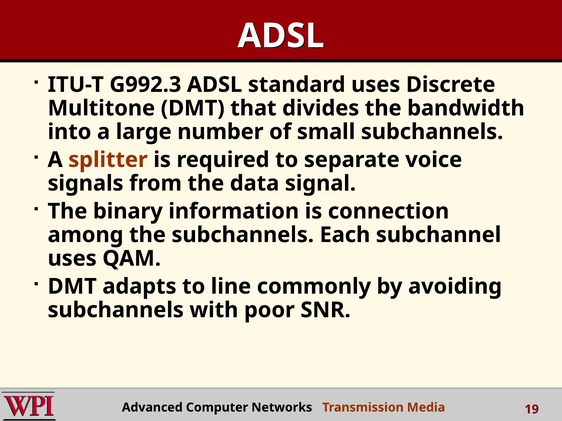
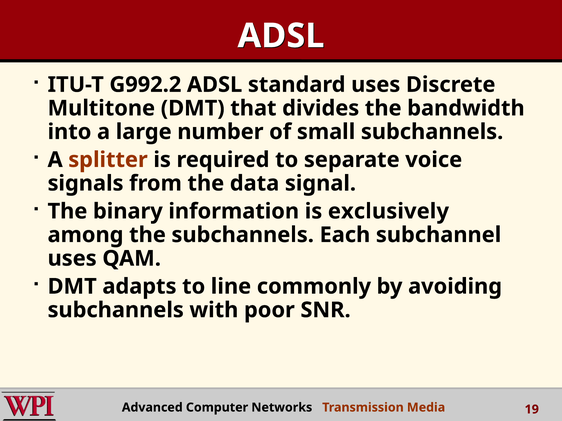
G992.3: G992.3 -> G992.2 (145, 85)
connection: connection -> exclusively (388, 212)
